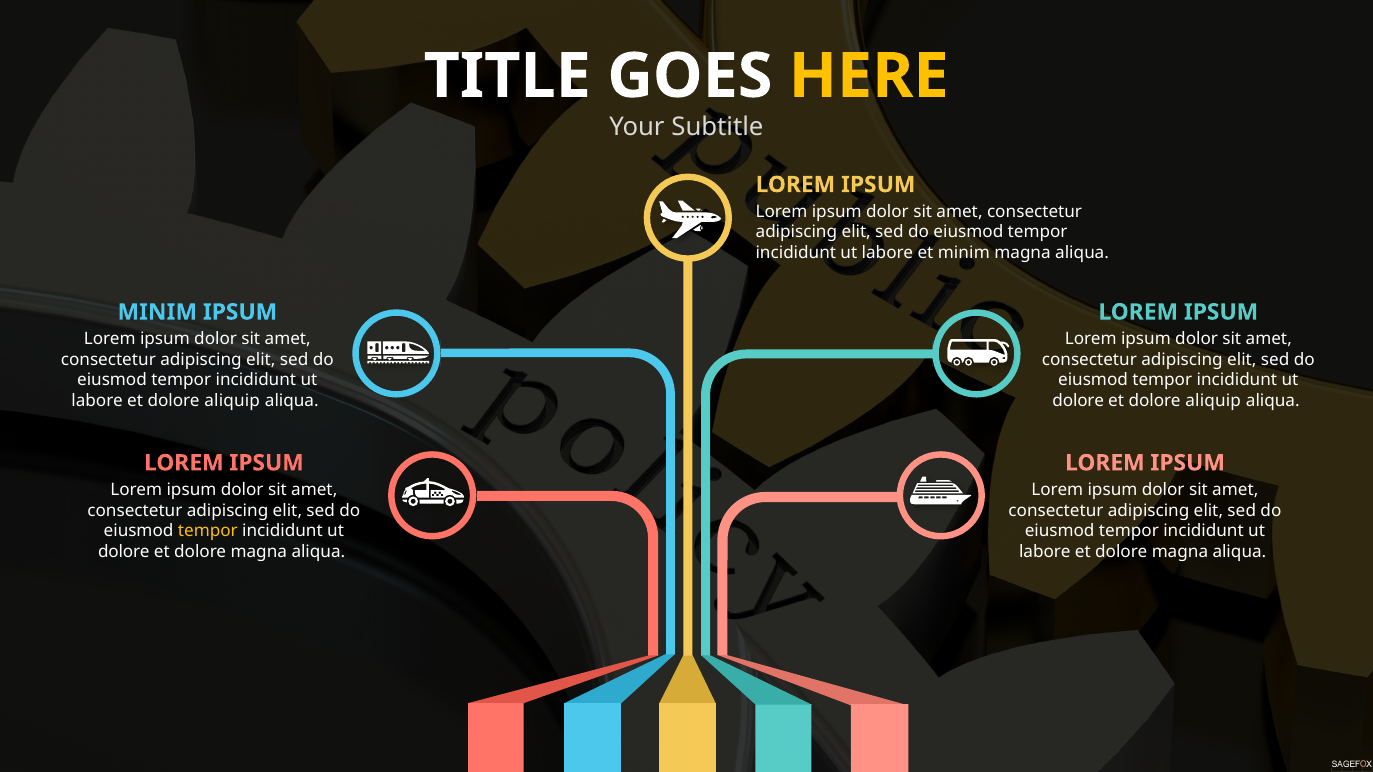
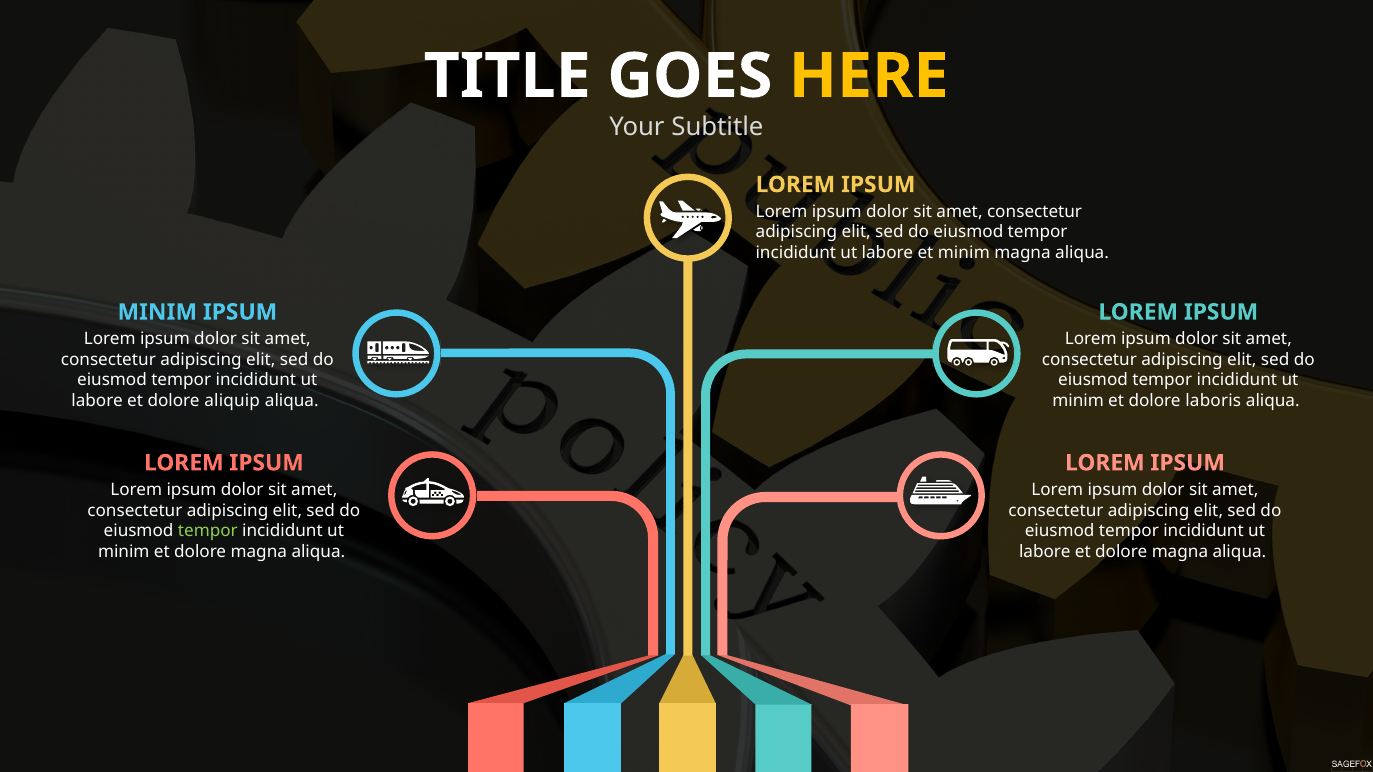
dolore: dolore -> minim (1078, 401)
aliquip: aliquip -> laboris (1213, 401)
tempor colour: yellow -> light green (208, 531)
dolore: dolore -> minim (124, 552)
